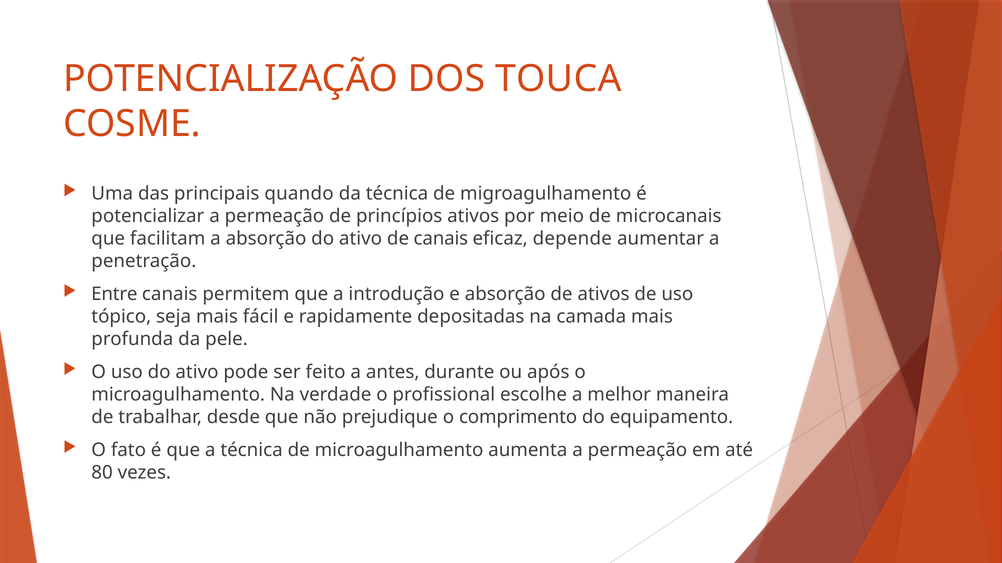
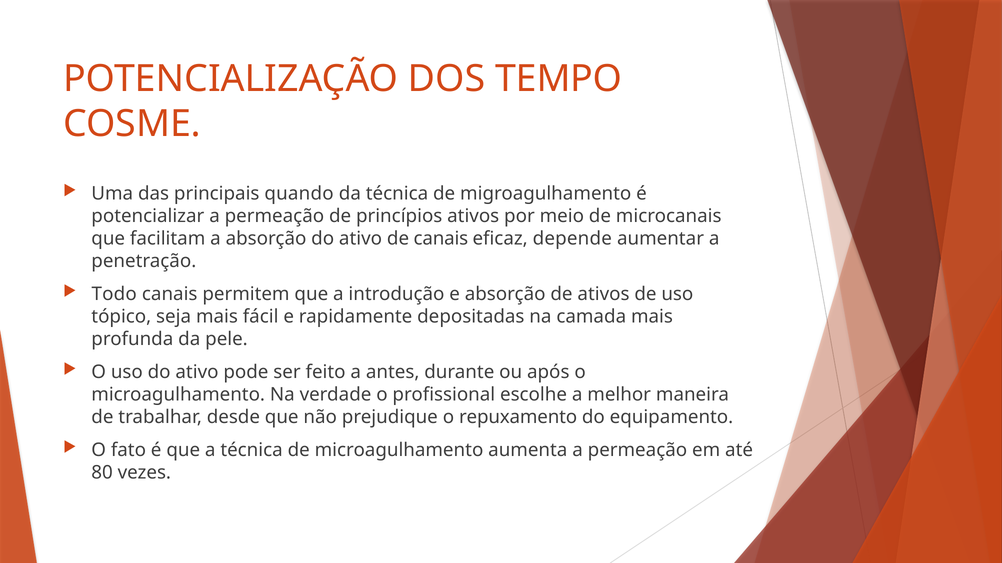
TOUCA: TOUCA -> TEMPO (559, 79)
Entre: Entre -> Todo (114, 295)
comprimento: comprimento -> repuxamento (518, 418)
